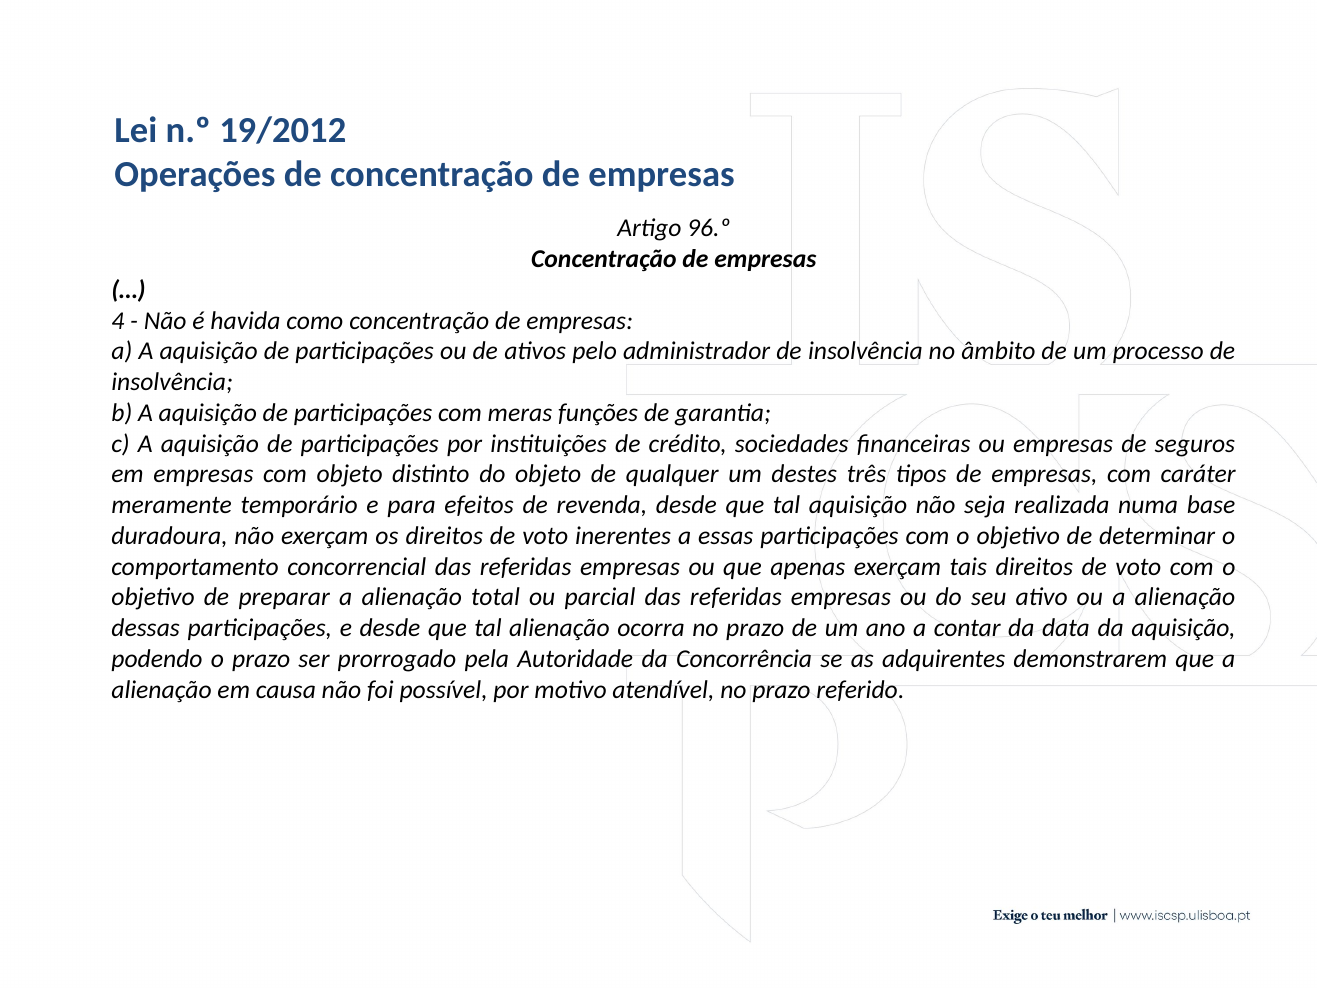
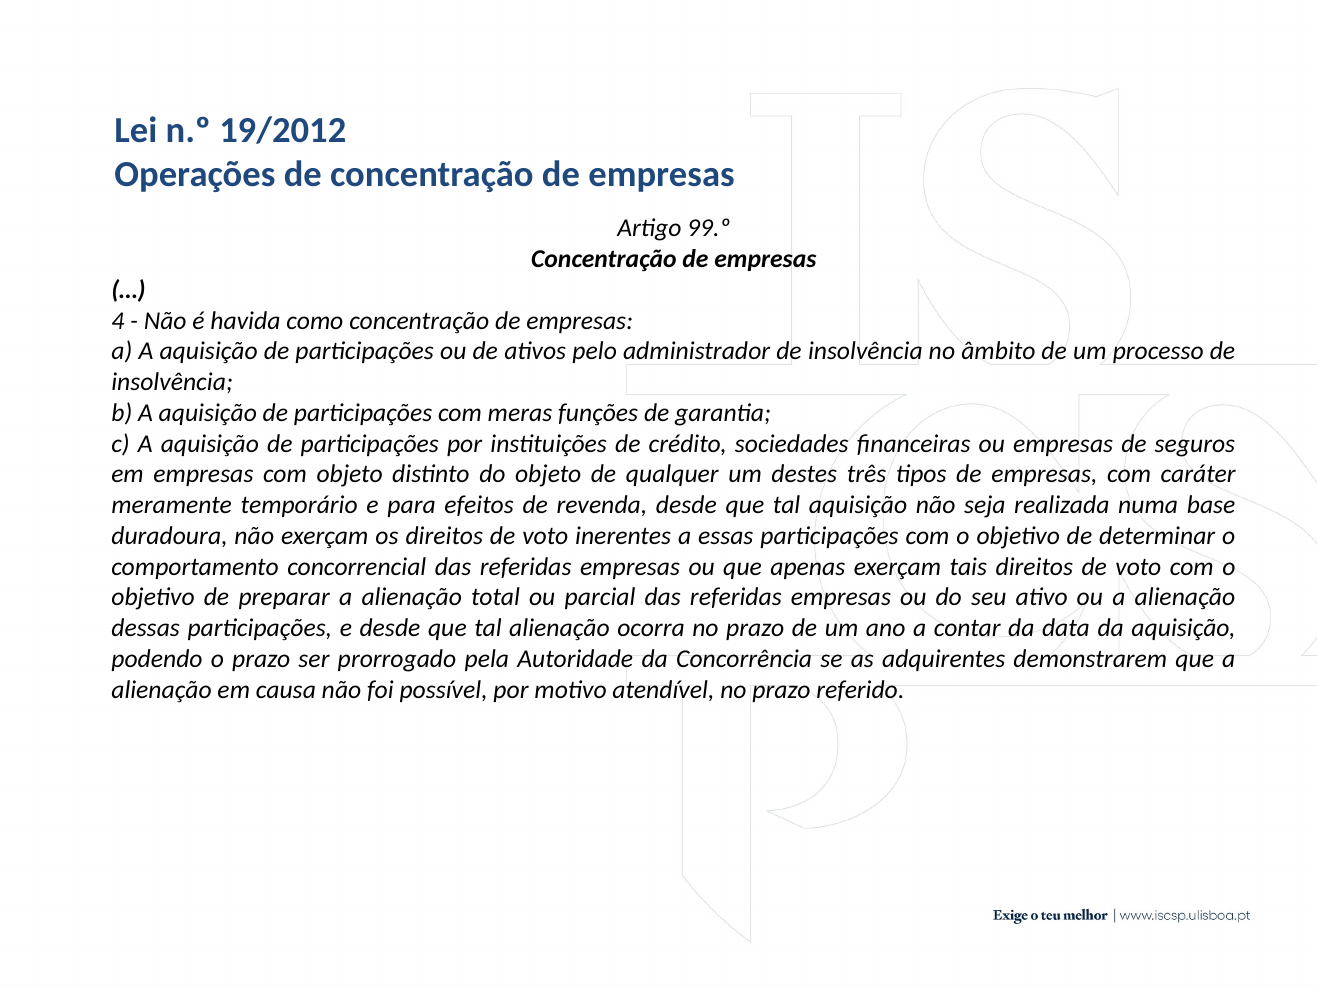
96.º: 96.º -> 99.º (709, 228)
